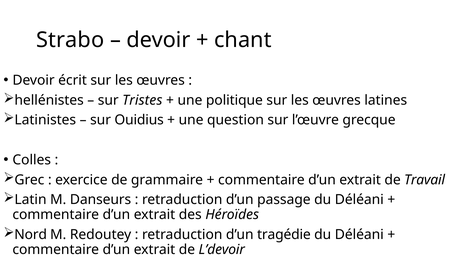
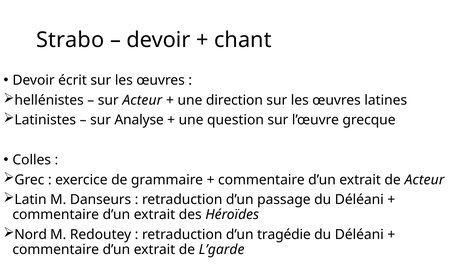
sur Tristes: Tristes -> Acteur (142, 100)
politique: politique -> direction (234, 100)
Ouidius: Ouidius -> Analyse (139, 120)
de Travail: Travail -> Acteur (424, 180)
L’devoir: L’devoir -> L’garde (222, 249)
